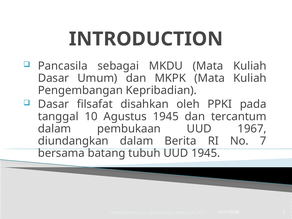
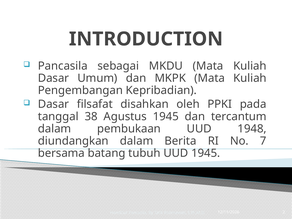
10: 10 -> 38 (91, 116)
1967: 1967 -> 1948 (252, 129)
